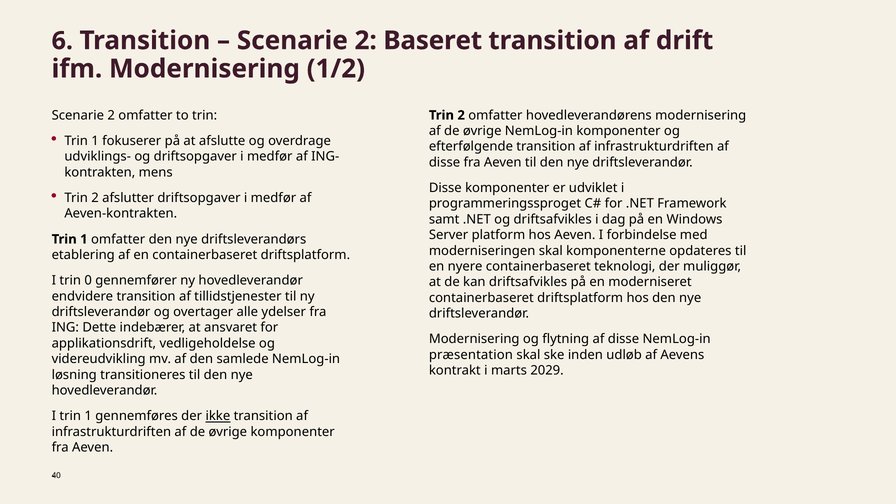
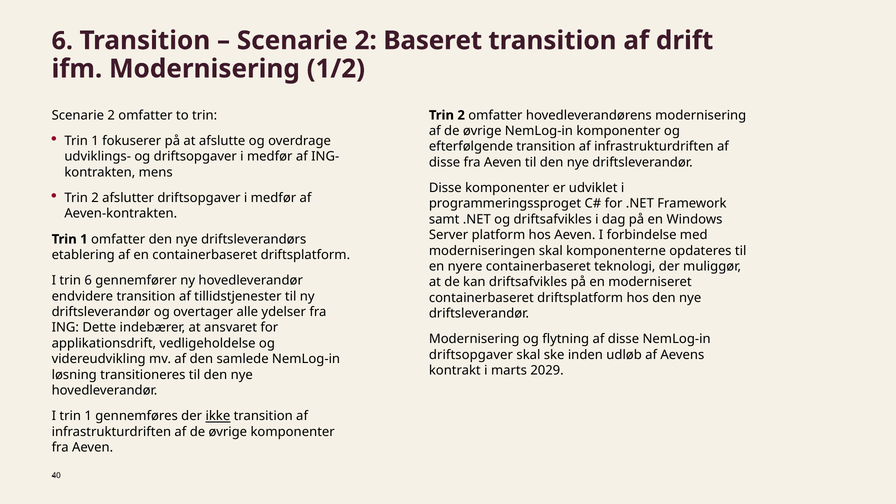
trin 0: 0 -> 6 (88, 281)
præsentation: præsentation -> driftsopgaver (471, 355)
